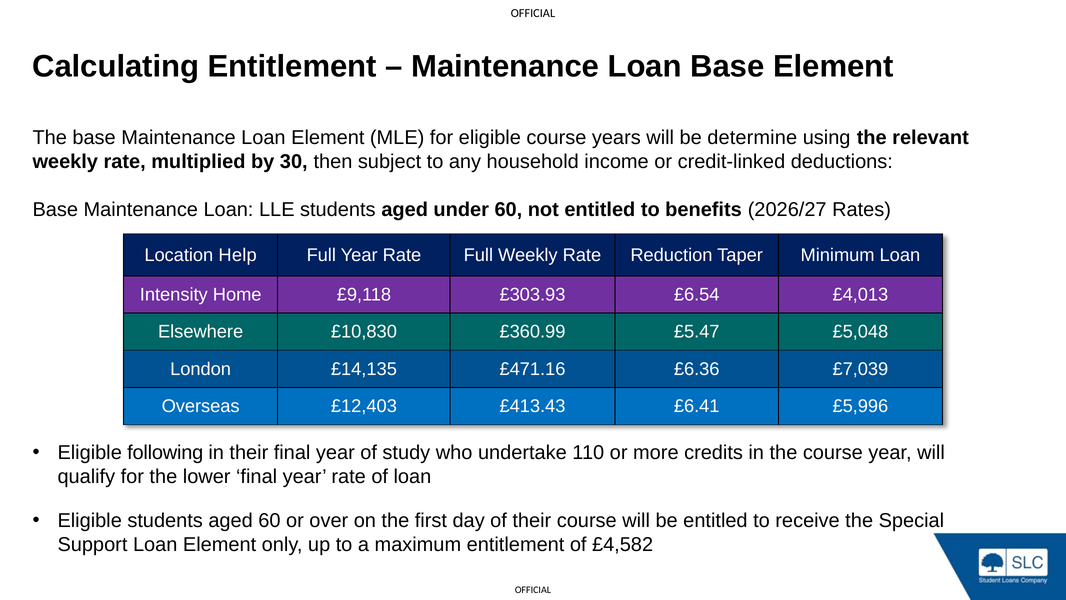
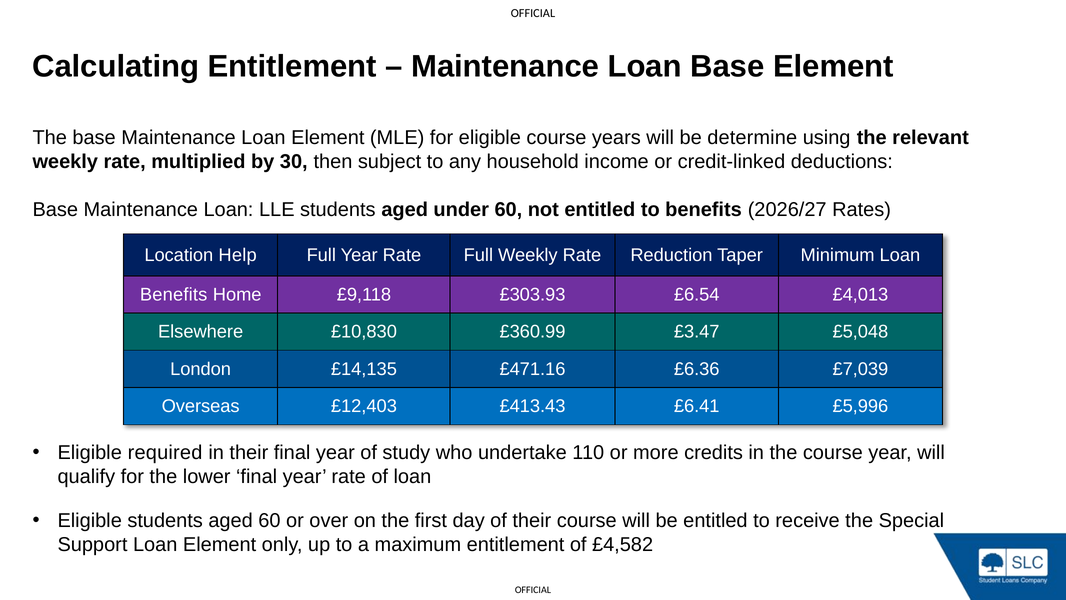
Intensity: Intensity -> Benefits (174, 295)
£5.47: £5.47 -> £3.47 (697, 332)
following: following -> required (165, 452)
